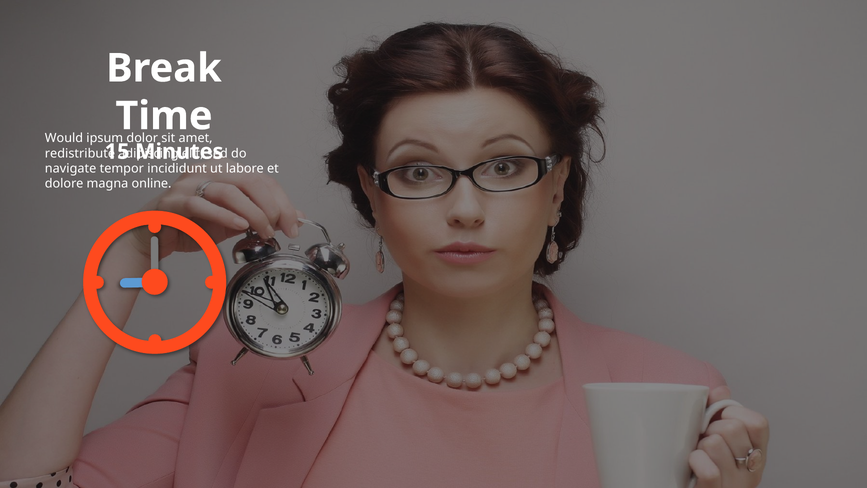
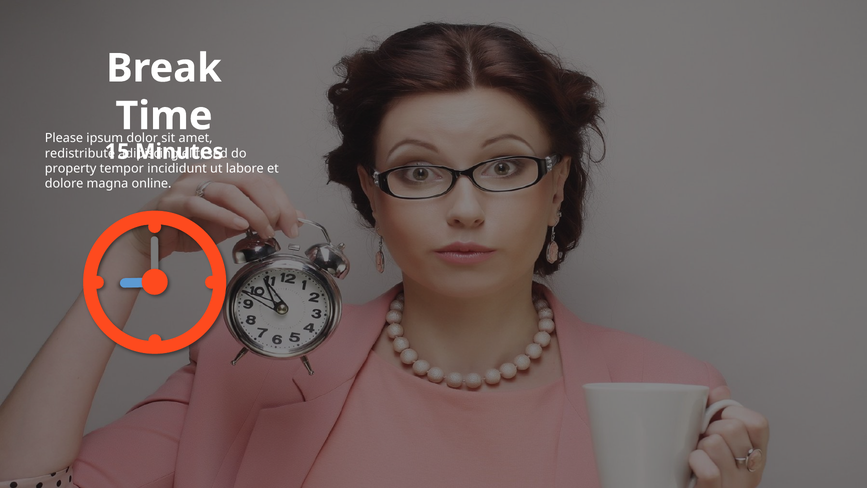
Would: Would -> Please (64, 138)
navigate: navigate -> property (71, 168)
